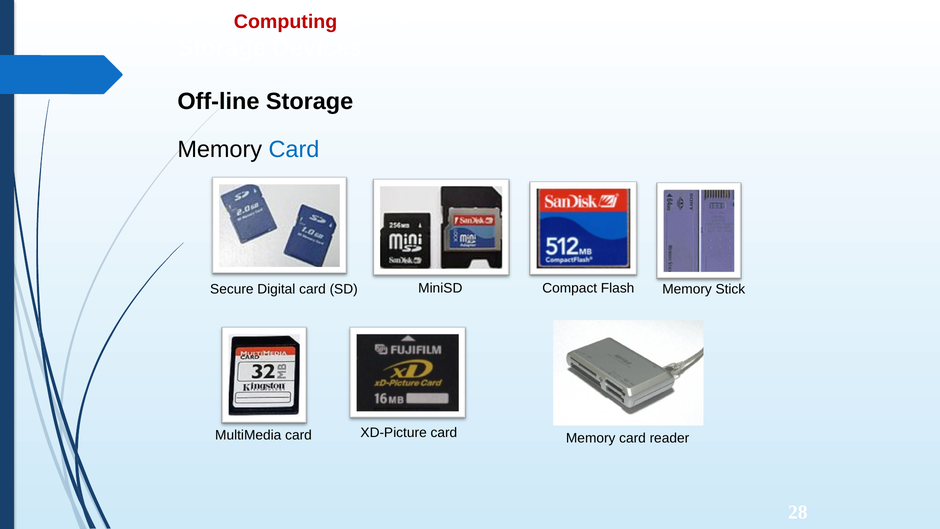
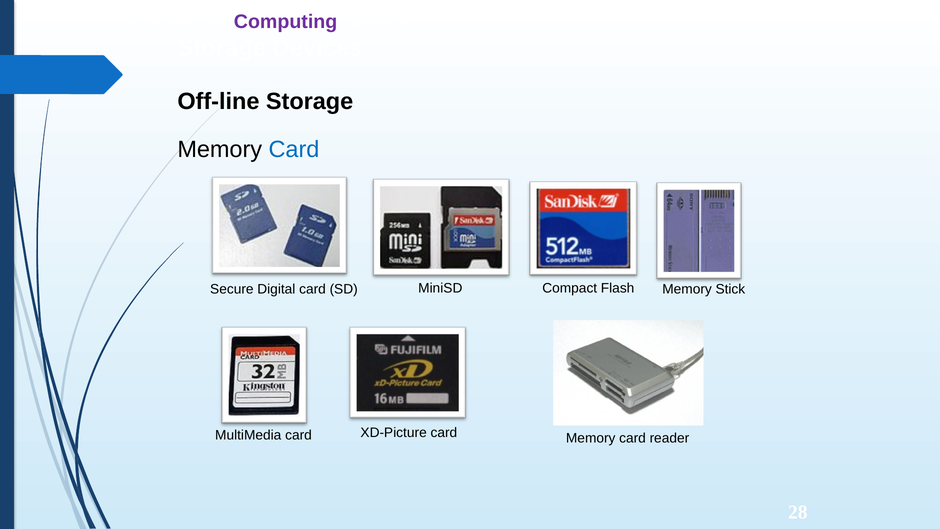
Computing colour: red -> purple (286, 22)
